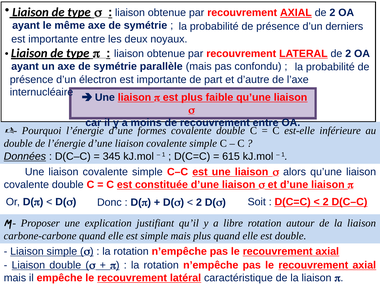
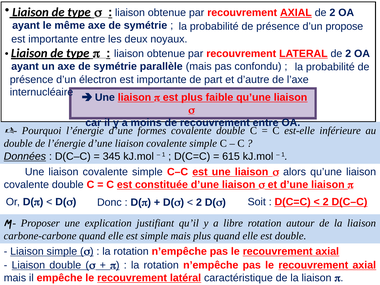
derniers: derniers -> propose (344, 26)
